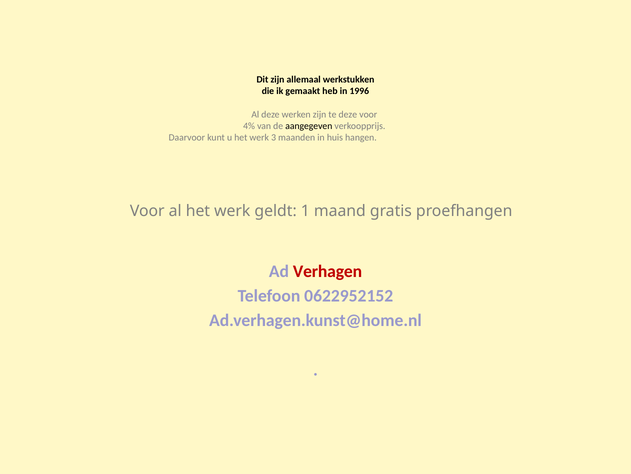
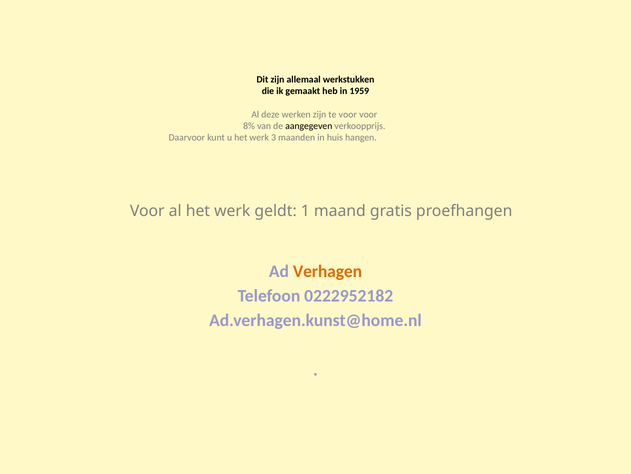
1996: 1996 -> 1959 (359, 91)
te deze: deze -> voor (348, 114)
4%: 4% -> 8% (249, 126)
Verhagen colour: red -> orange (327, 271)
0622952152: 0622952152 -> 0222952182 (349, 295)
